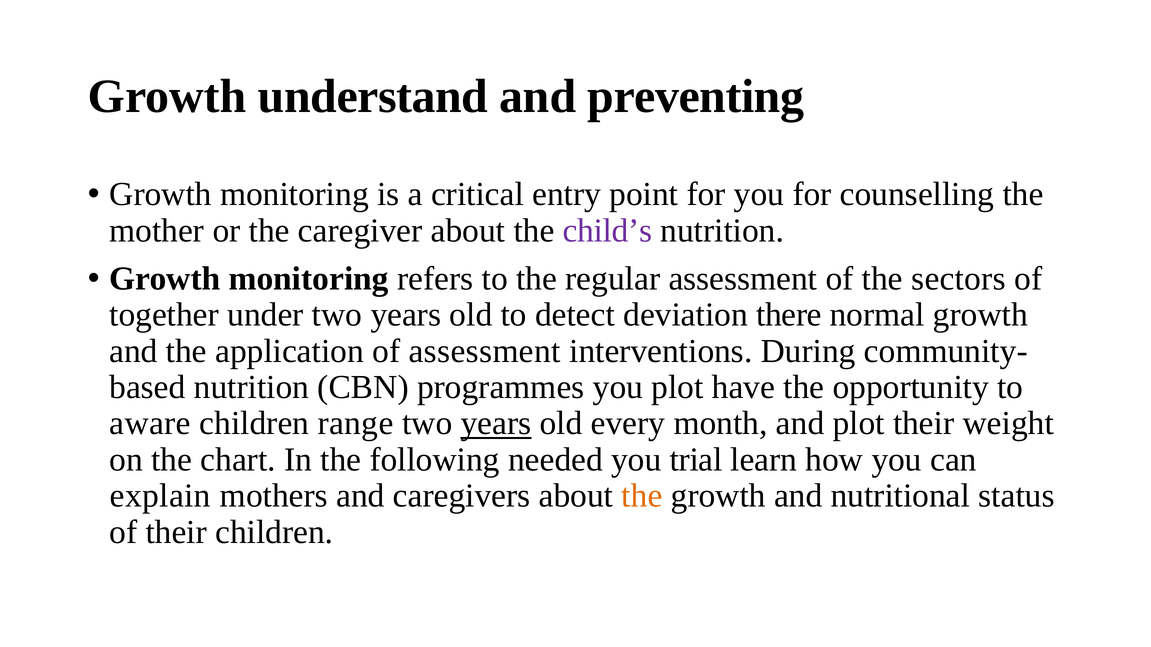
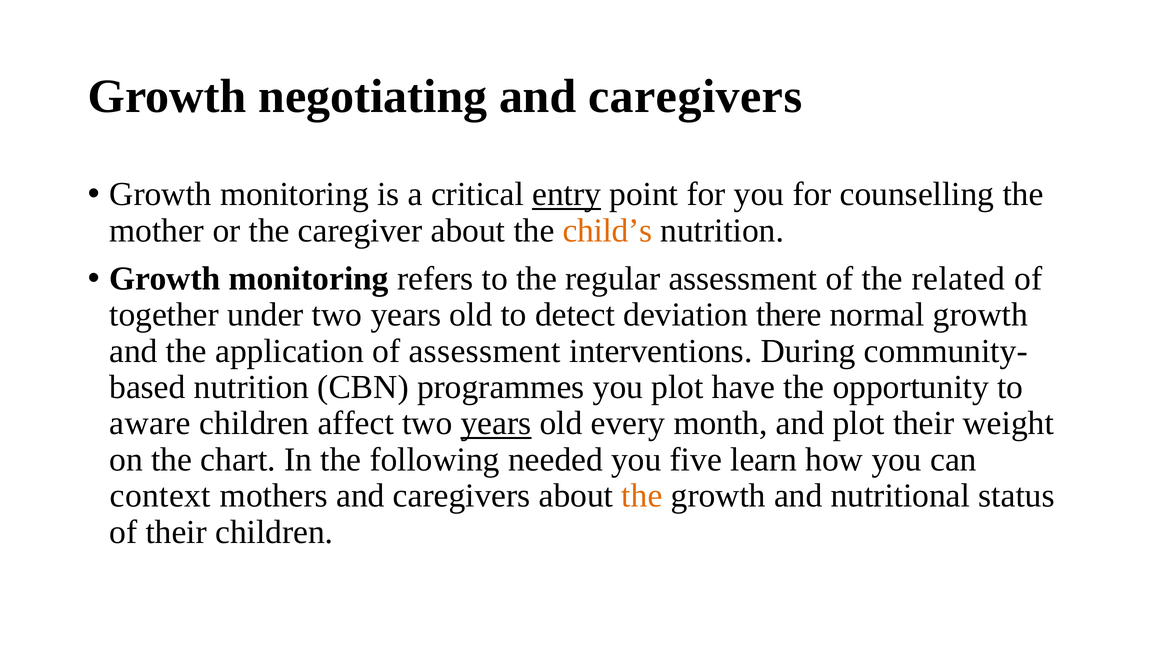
understand: understand -> negotiating (373, 97)
preventing: preventing -> caregivers (695, 97)
entry underline: none -> present (567, 195)
child’s colour: purple -> orange (608, 231)
sectors: sectors -> related (958, 279)
range: range -> affect (356, 424)
trial: trial -> five (696, 460)
explain: explain -> context (160, 496)
